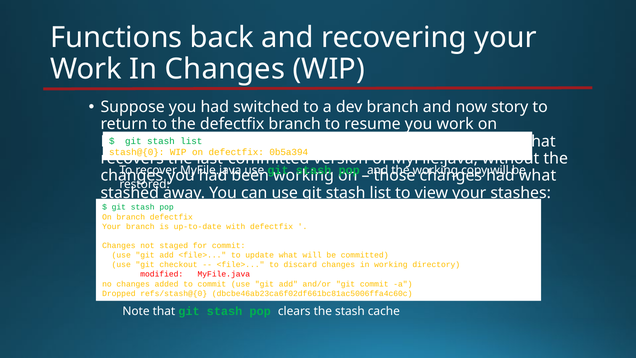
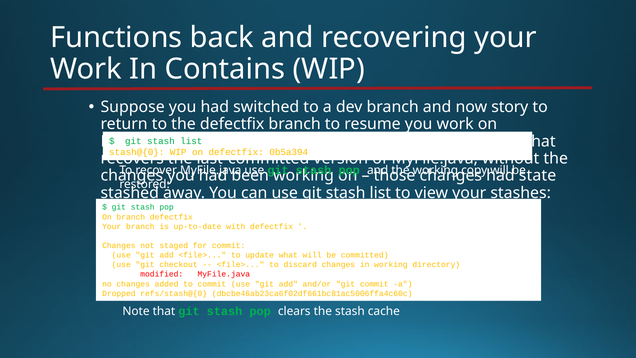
In Changes: Changes -> Contains (225, 69)
what: what -> state (538, 176)
